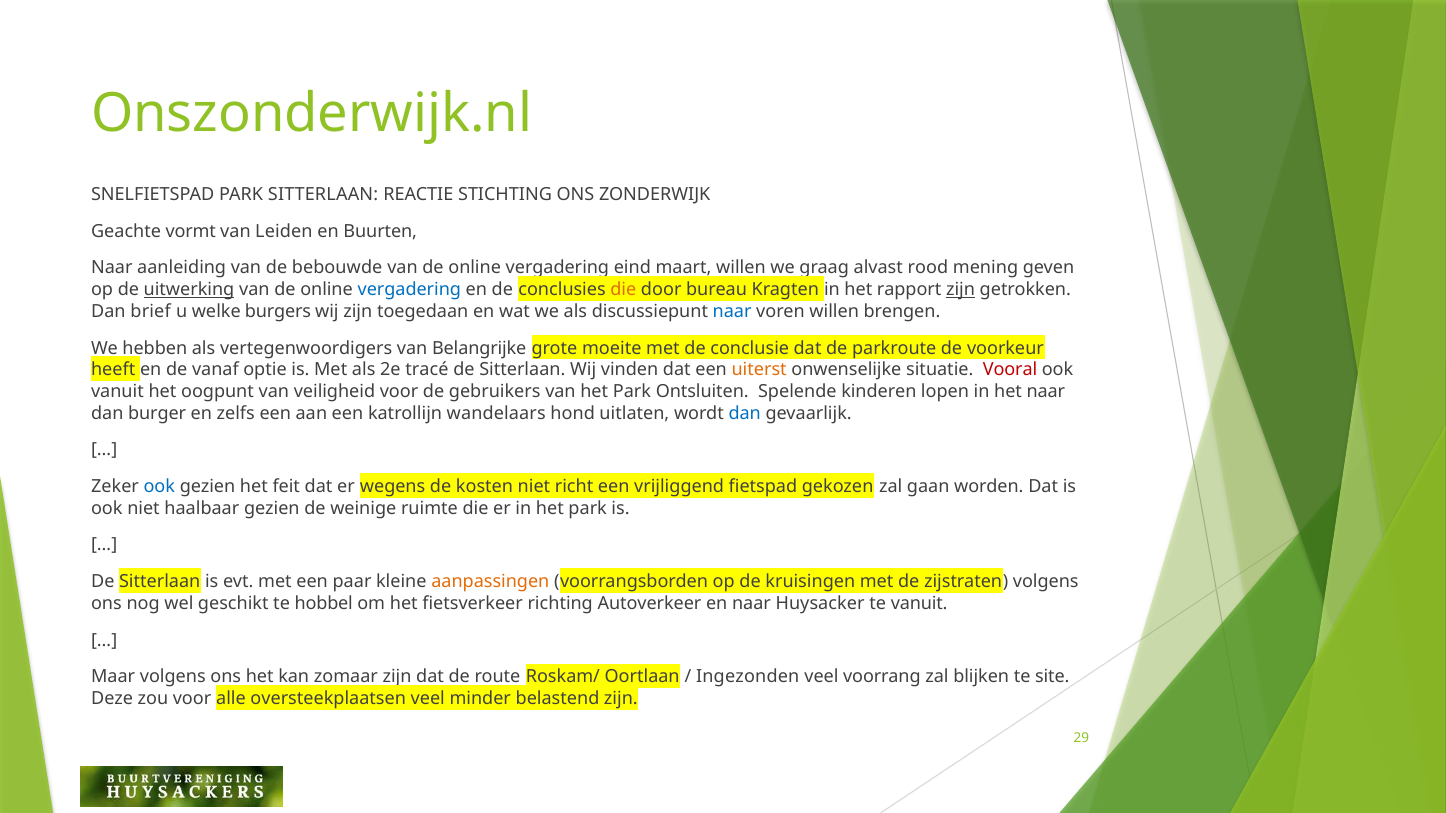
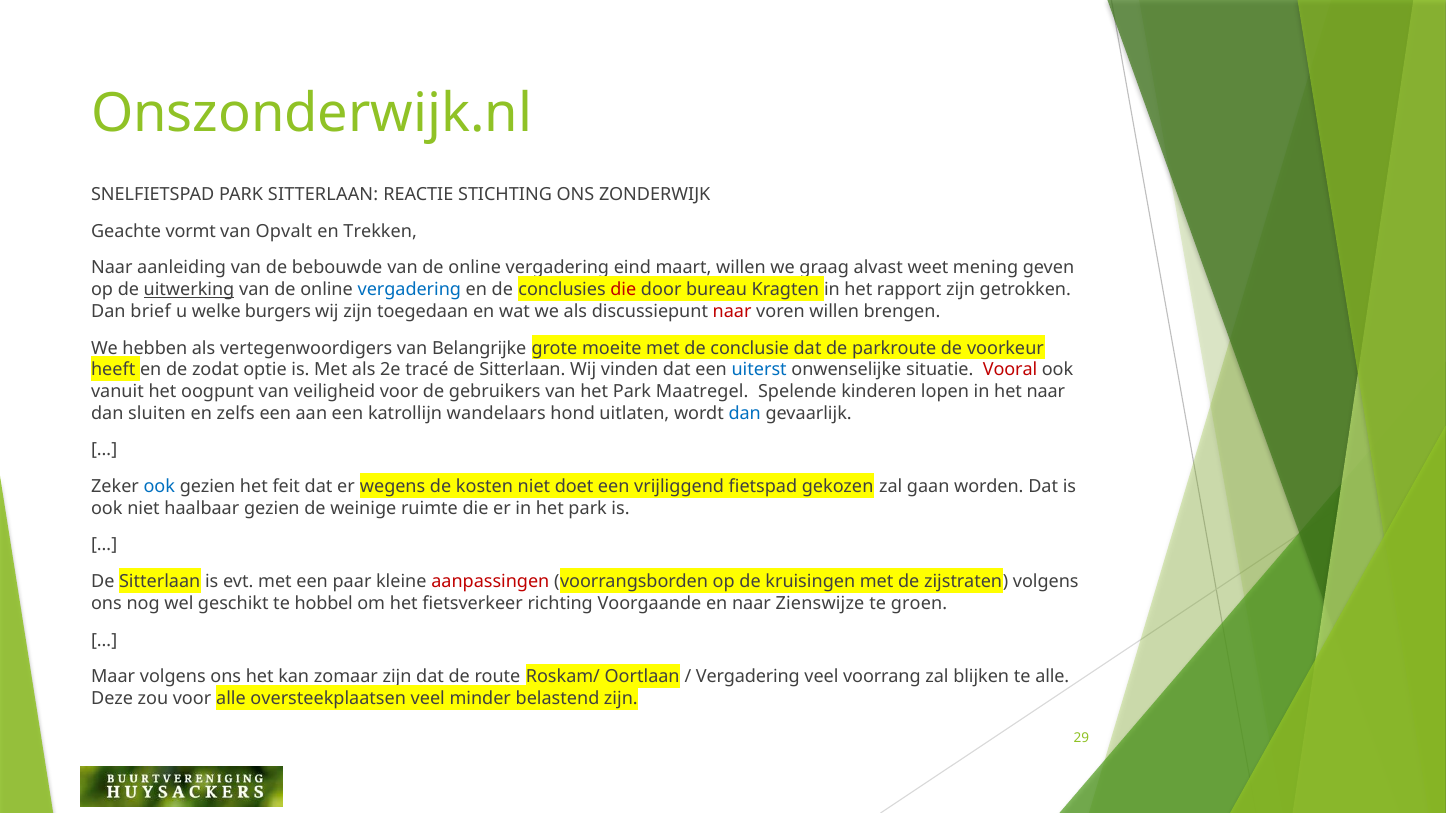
Leiden: Leiden -> Opvalt (284, 231)
Buurten: Buurten -> Trekken (380, 231)
rood: rood -> weet (928, 268)
die colour: orange -> red (623, 290)
zijn underline: present -> none (961, 290)
naar colour: blue -> red (732, 311)
vanaf: vanaf -> zodat (215, 370)
uiterst colour: orange -> blue (759, 370)
Ontsluiten: Ontsluiten -> Maatregel (702, 392)
burger: burger -> sluiten (157, 413)
richt: richt -> doet (574, 487)
aanpassingen colour: orange -> red (490, 582)
Autoverkeer: Autoverkeer -> Voorgaande (649, 604)
Huysacker: Huysacker -> Zienswijze (820, 604)
te vanuit: vanuit -> groen (919, 604)
Ingezonden: Ingezonden -> Vergadering (748, 677)
te site: site -> alle (1052, 677)
